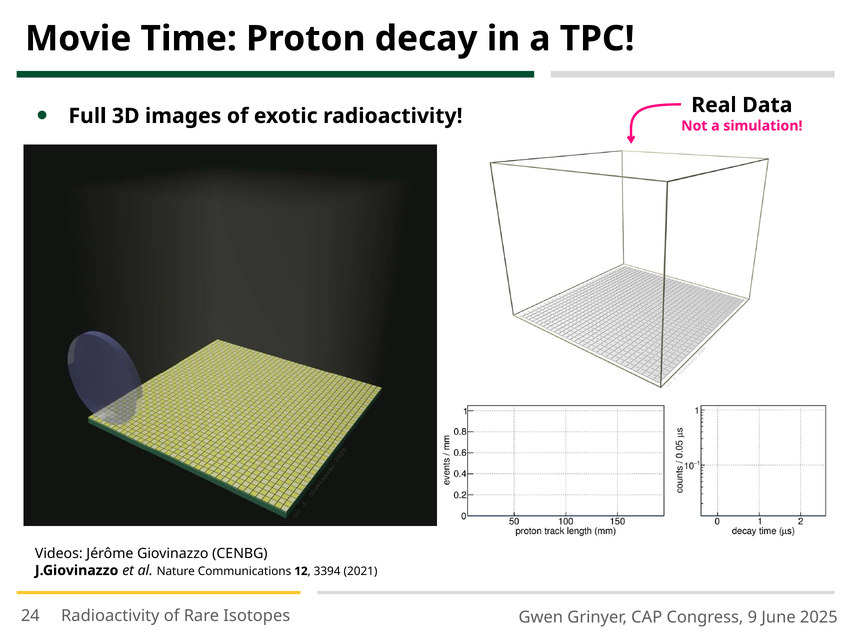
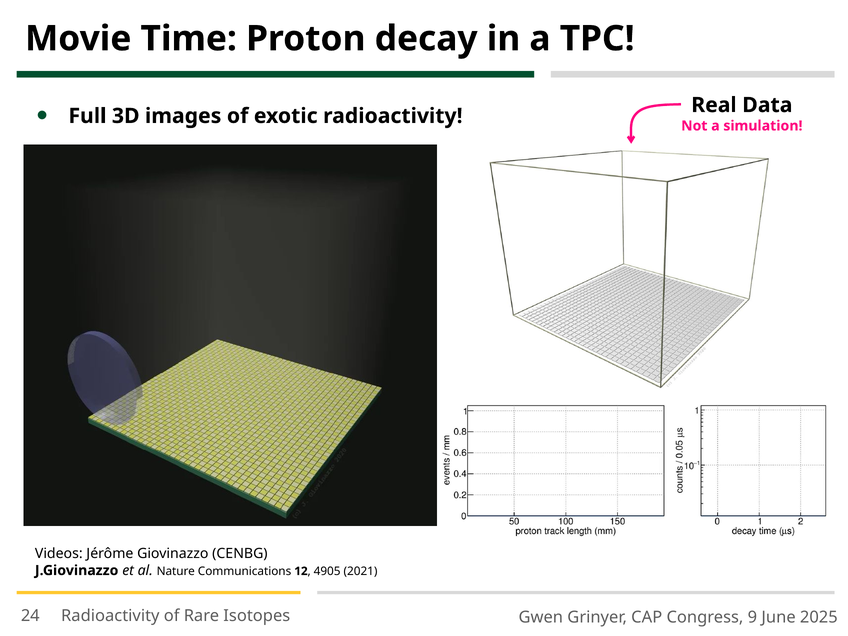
3394: 3394 -> 4905 (327, 571)
